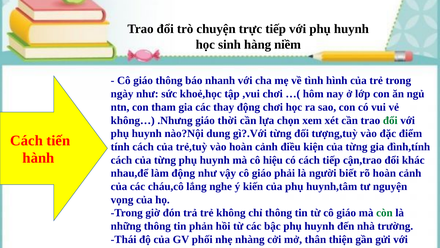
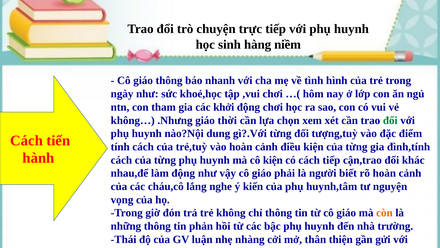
thay: thay -> khởi (224, 107)
cô hiệu: hiệu -> kiện (273, 160)
còn colour: green -> orange (384, 213)
phối: phối -> luận (202, 239)
